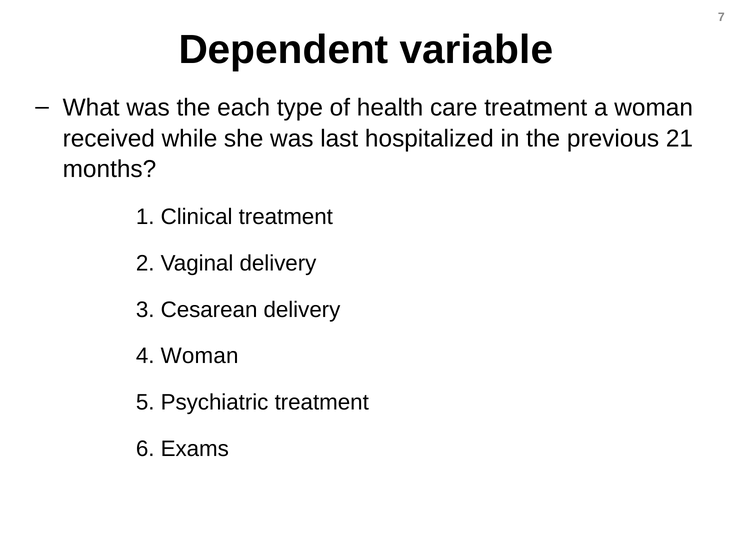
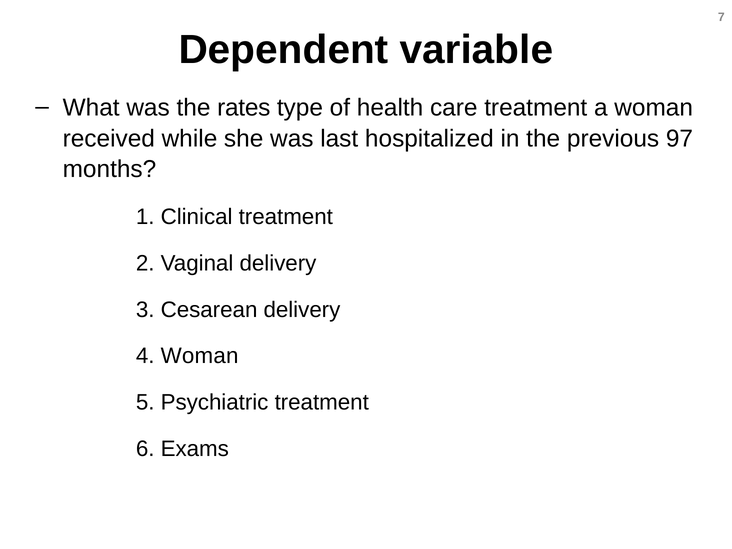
each: each -> rates (244, 108)
21: 21 -> 97 (680, 138)
